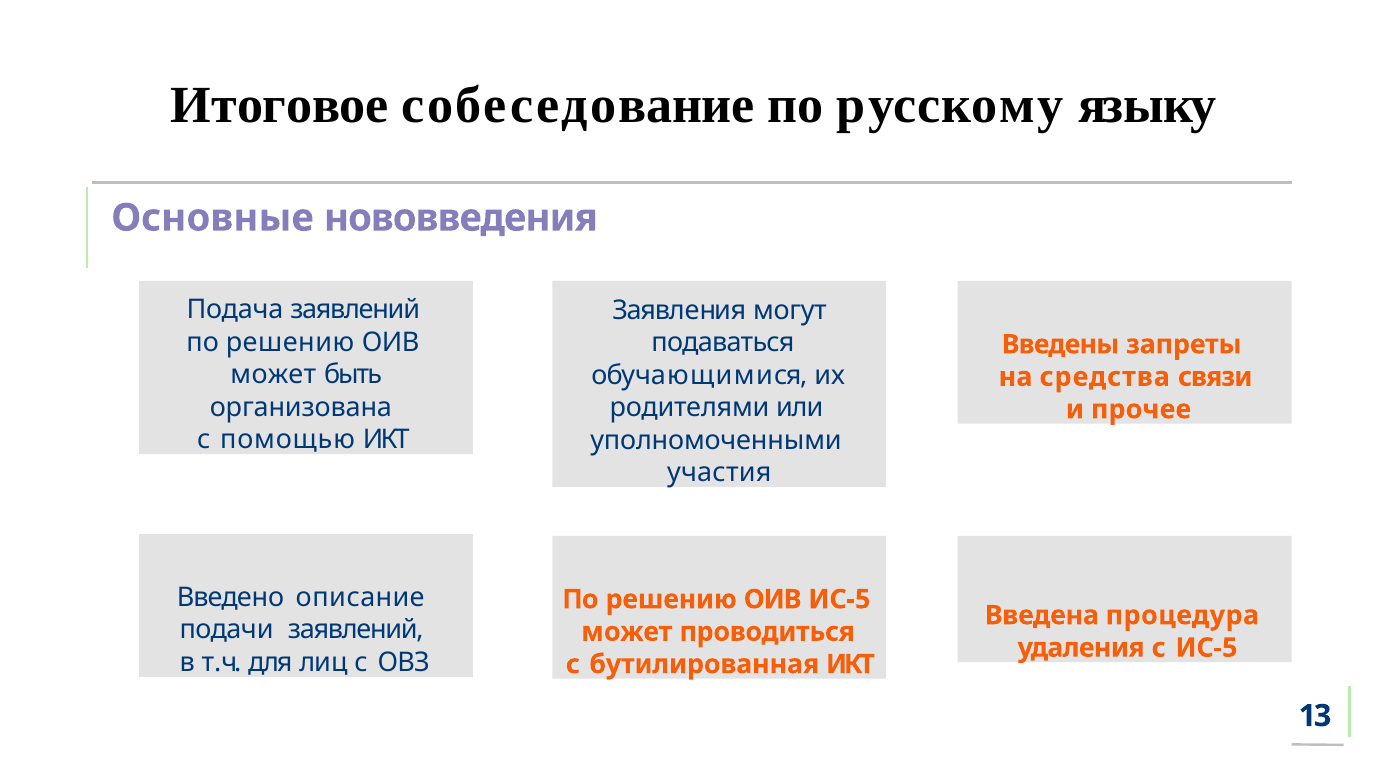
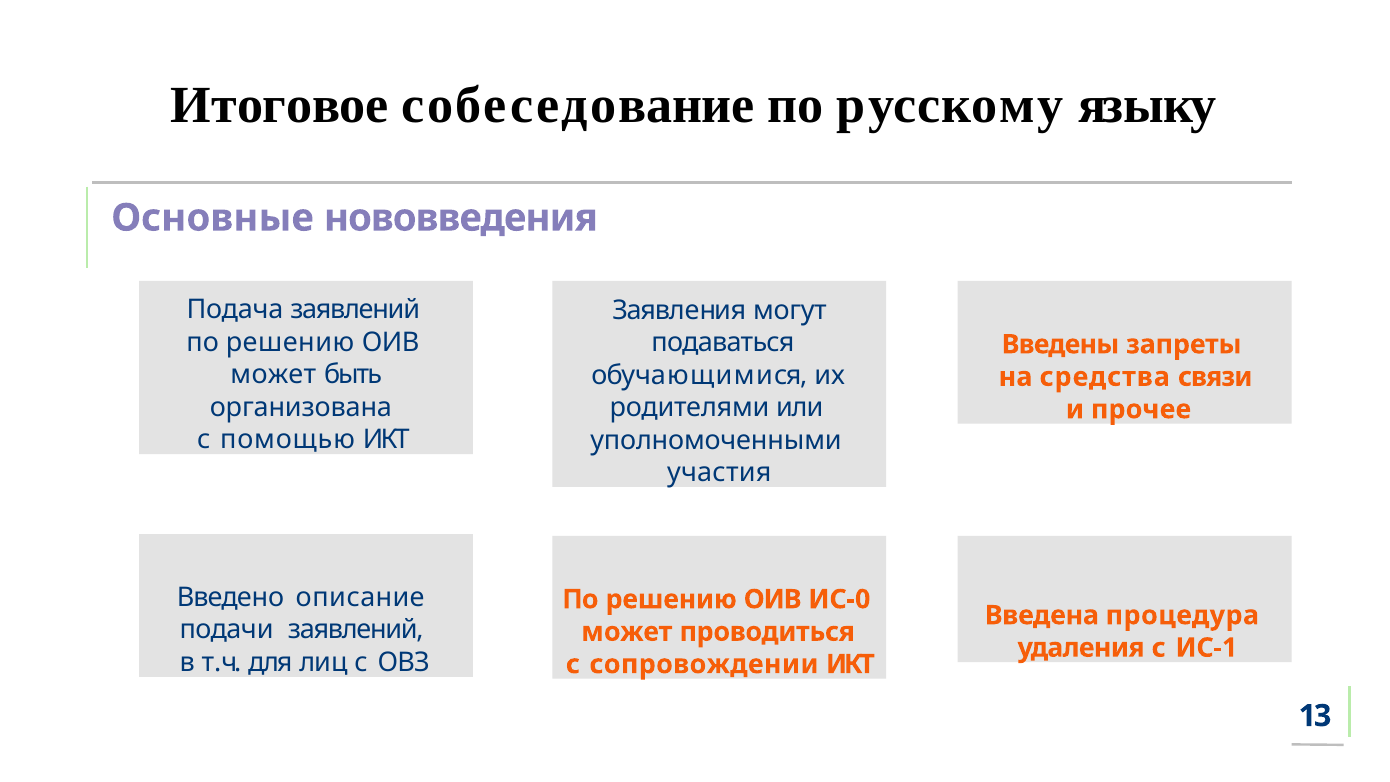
ОИВ ИС-5: ИС-5 -> ИС-0 (839, 599)
с ИС-5: ИС-5 -> ИС-1 (1206, 648)
бутилированная: бутилированная -> сопровождении (704, 664)
